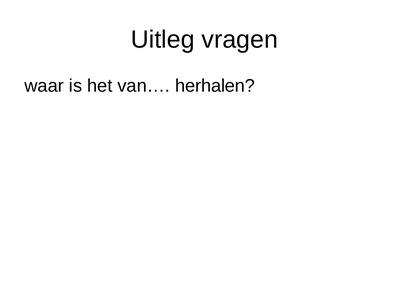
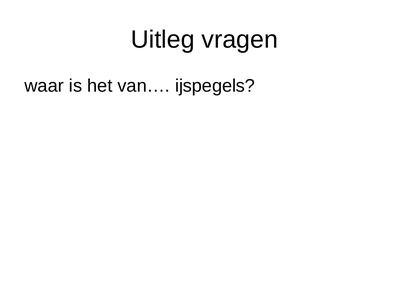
herhalen: herhalen -> ijspegels (215, 86)
